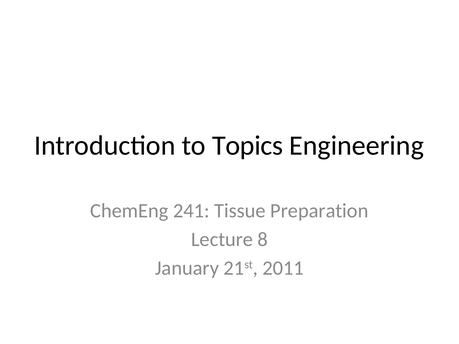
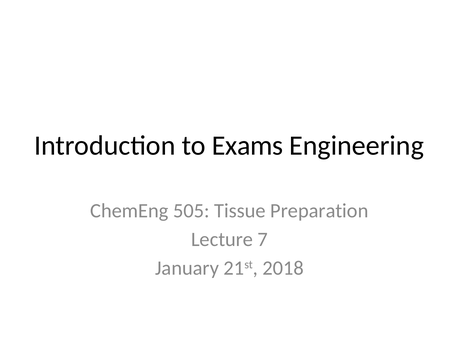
Topics: Topics -> Exams (248, 146)
241: 241 -> 505 (191, 211)
8: 8 -> 7 (263, 240)
2011: 2011 -> 2018 (283, 268)
